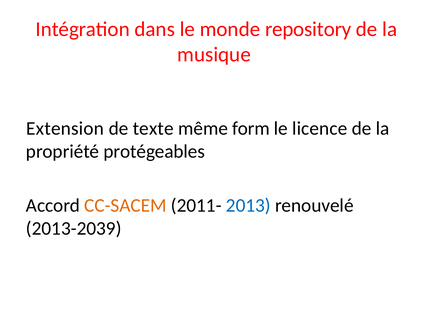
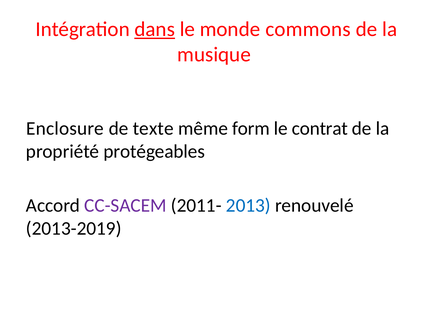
dans underline: none -> present (155, 29)
repository: repository -> commons (308, 29)
Extension: Extension -> Enclosure (65, 128)
licence: licence -> contrat (320, 128)
CC-SACEM colour: orange -> purple (125, 205)
2013-2039: 2013-2039 -> 2013-2019 (74, 228)
